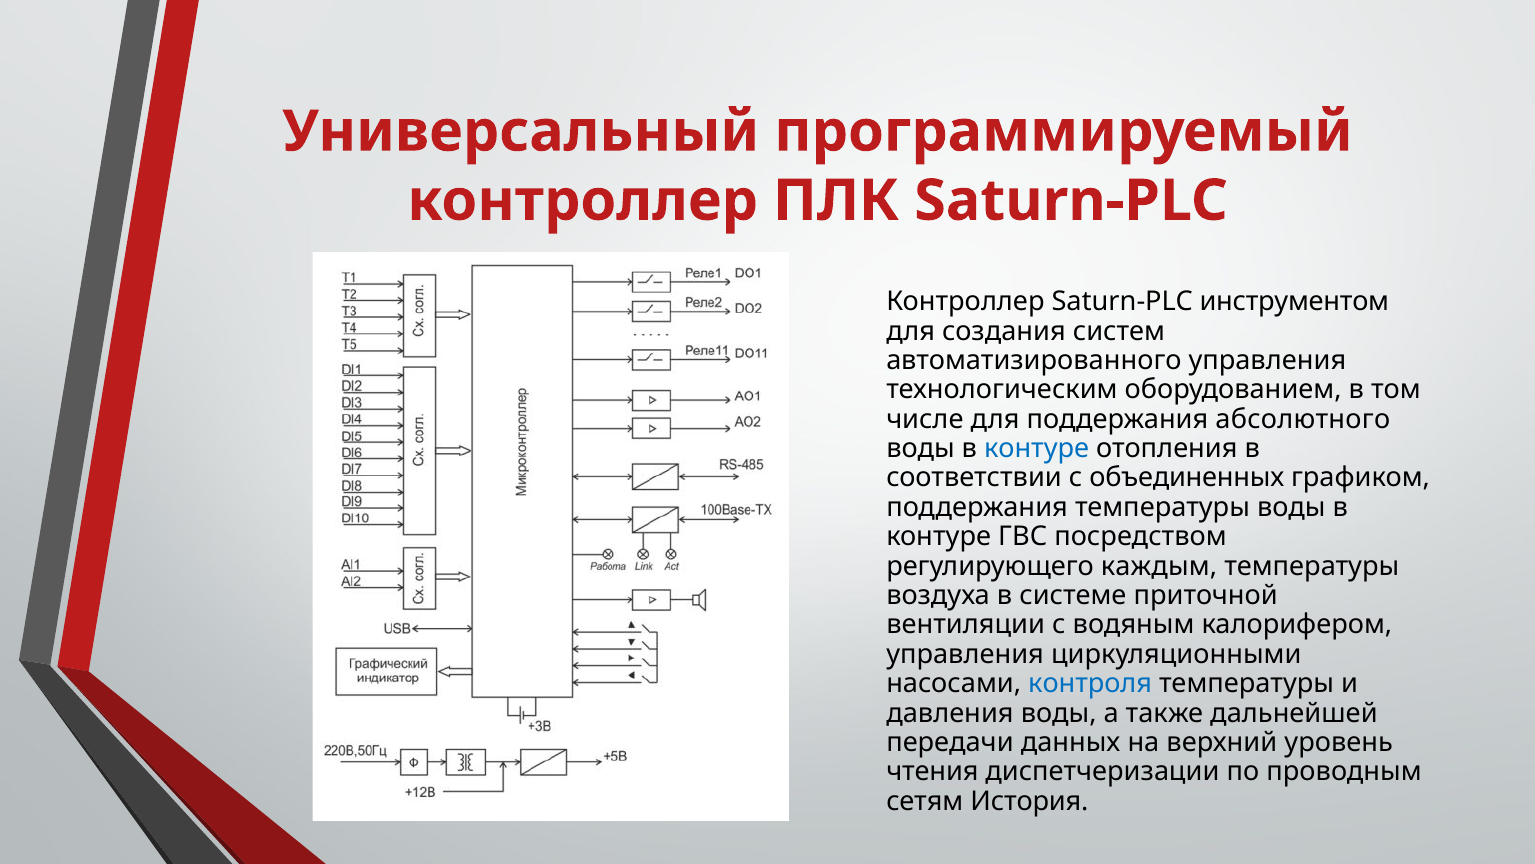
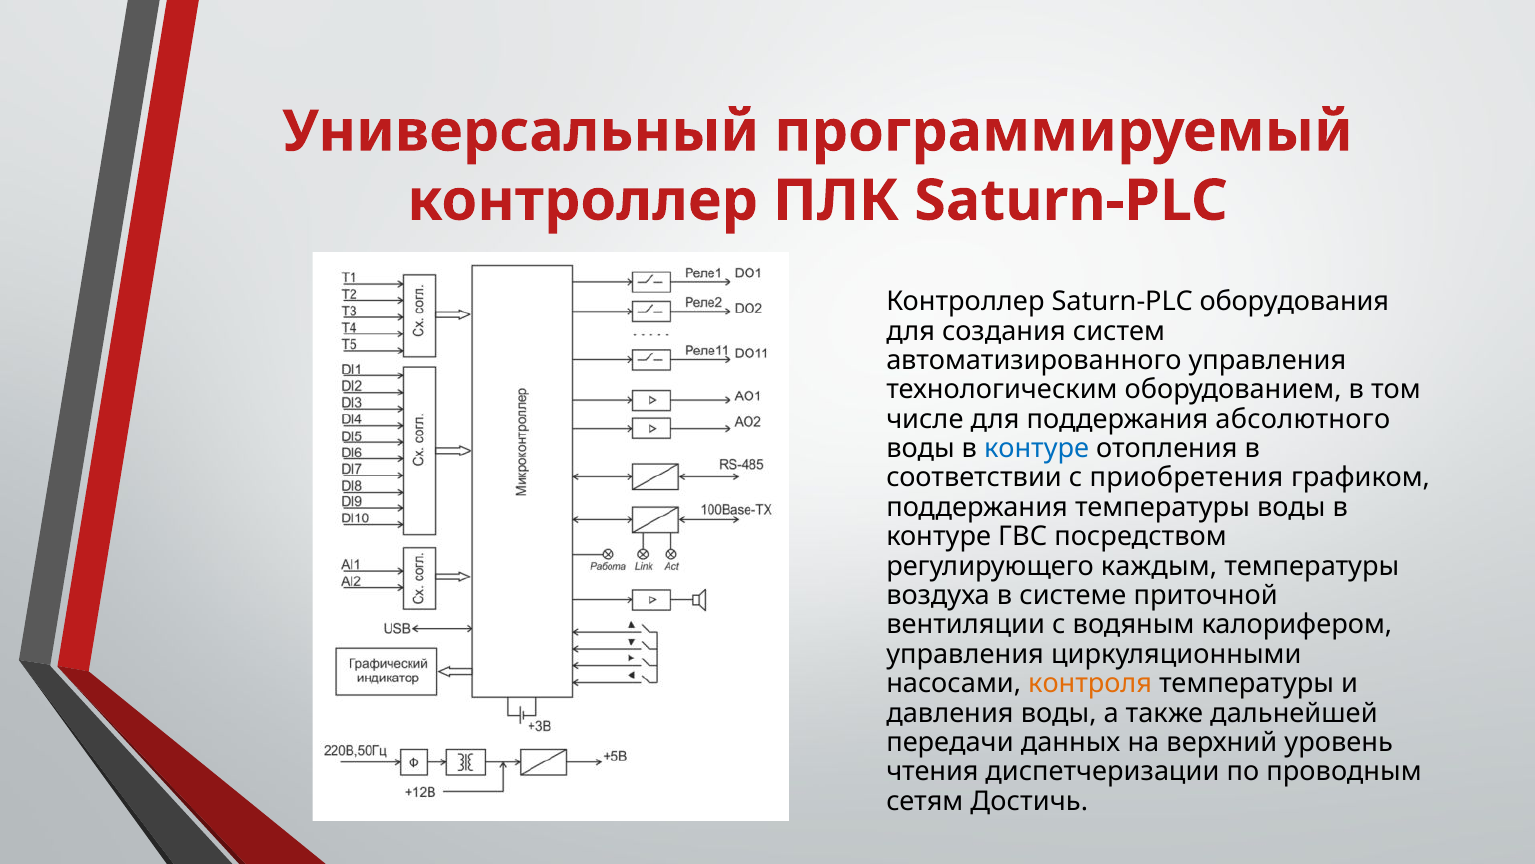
инструментом: инструментом -> оборудования (1294, 301)
объединенных: объединенных -> приобретения (1187, 478)
контроля colour: blue -> orange (1090, 683)
История: История -> Достичь (1029, 801)
